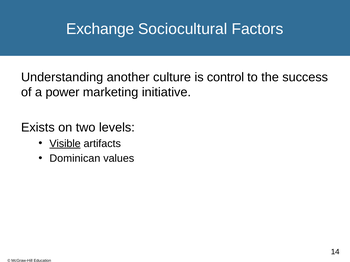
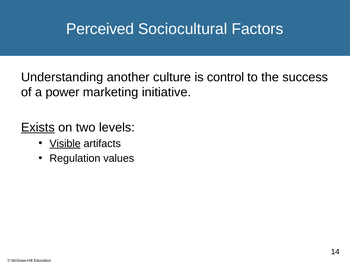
Exchange: Exchange -> Perceived (100, 29)
Exists underline: none -> present (38, 128)
Dominican: Dominican -> Regulation (75, 159)
